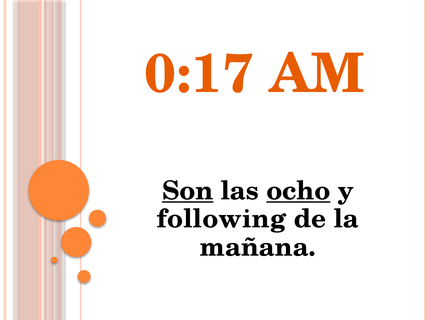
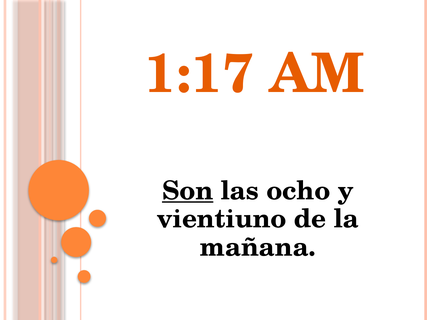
0:17: 0:17 -> 1:17 (199, 74)
ocho underline: present -> none (298, 191)
following: following -> vientiuno (222, 219)
